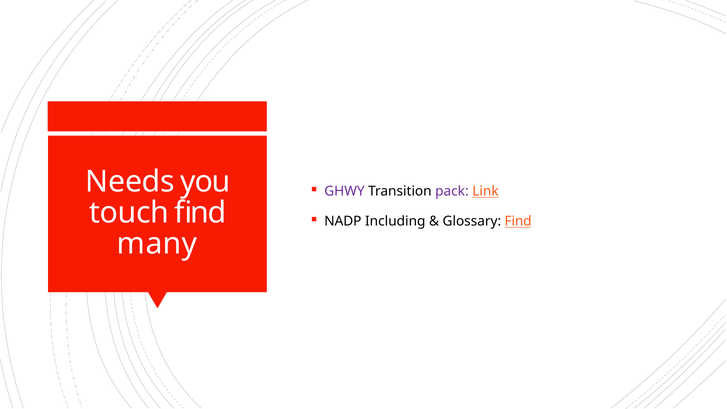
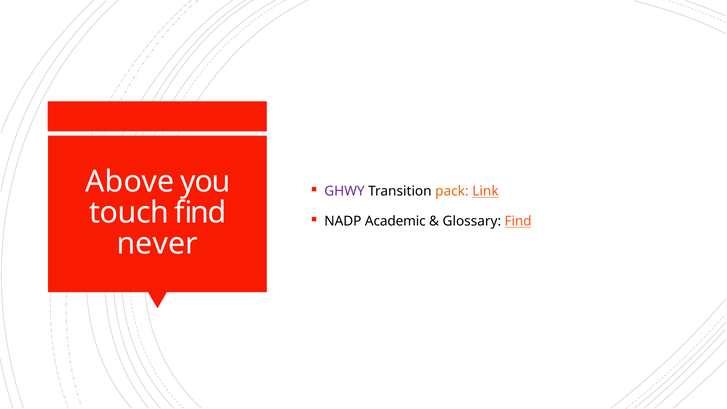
Needs: Needs -> Above (130, 182)
pack colour: purple -> orange (452, 191)
Including: Including -> Academic (395, 221)
many: many -> never (157, 244)
